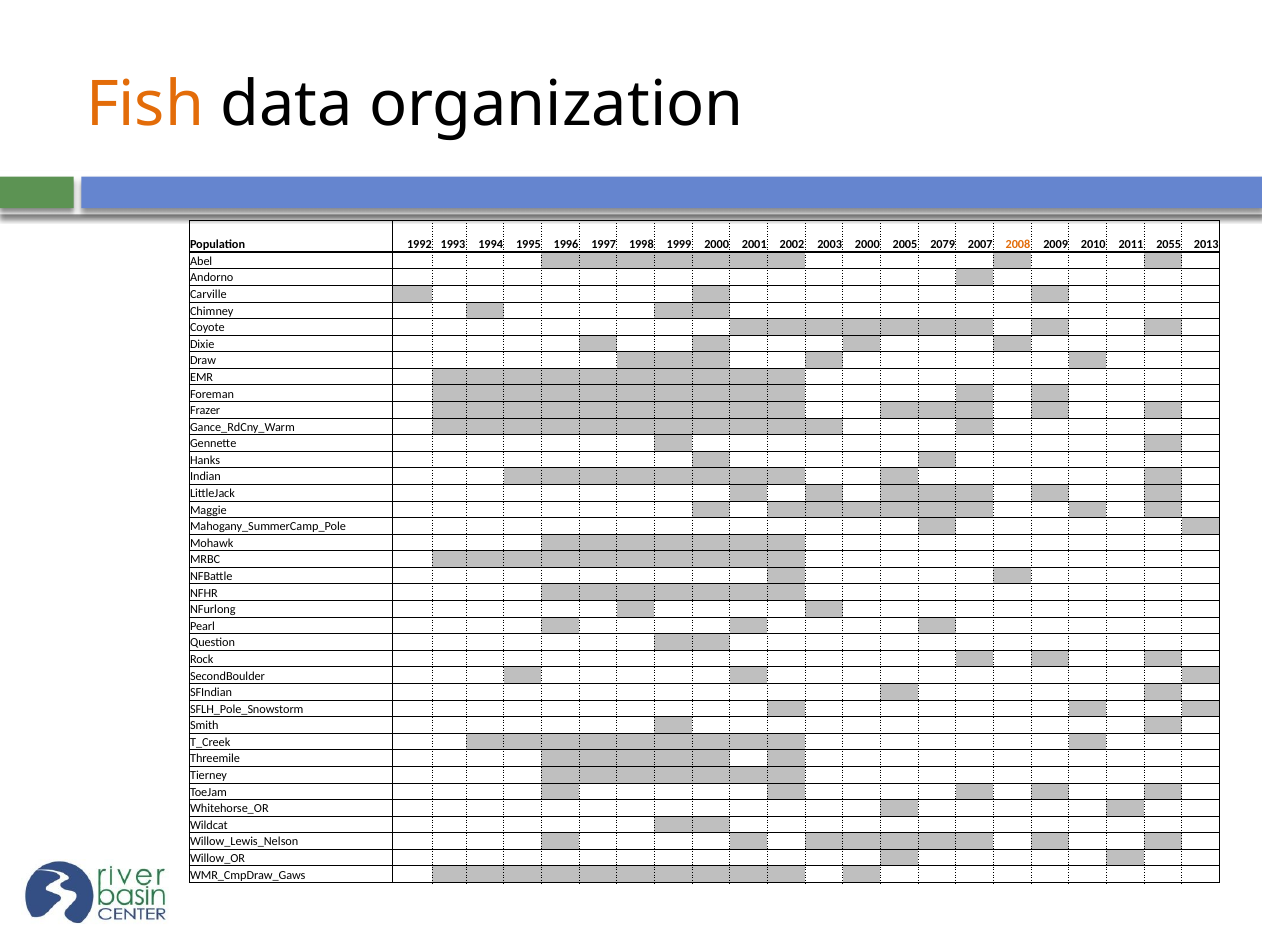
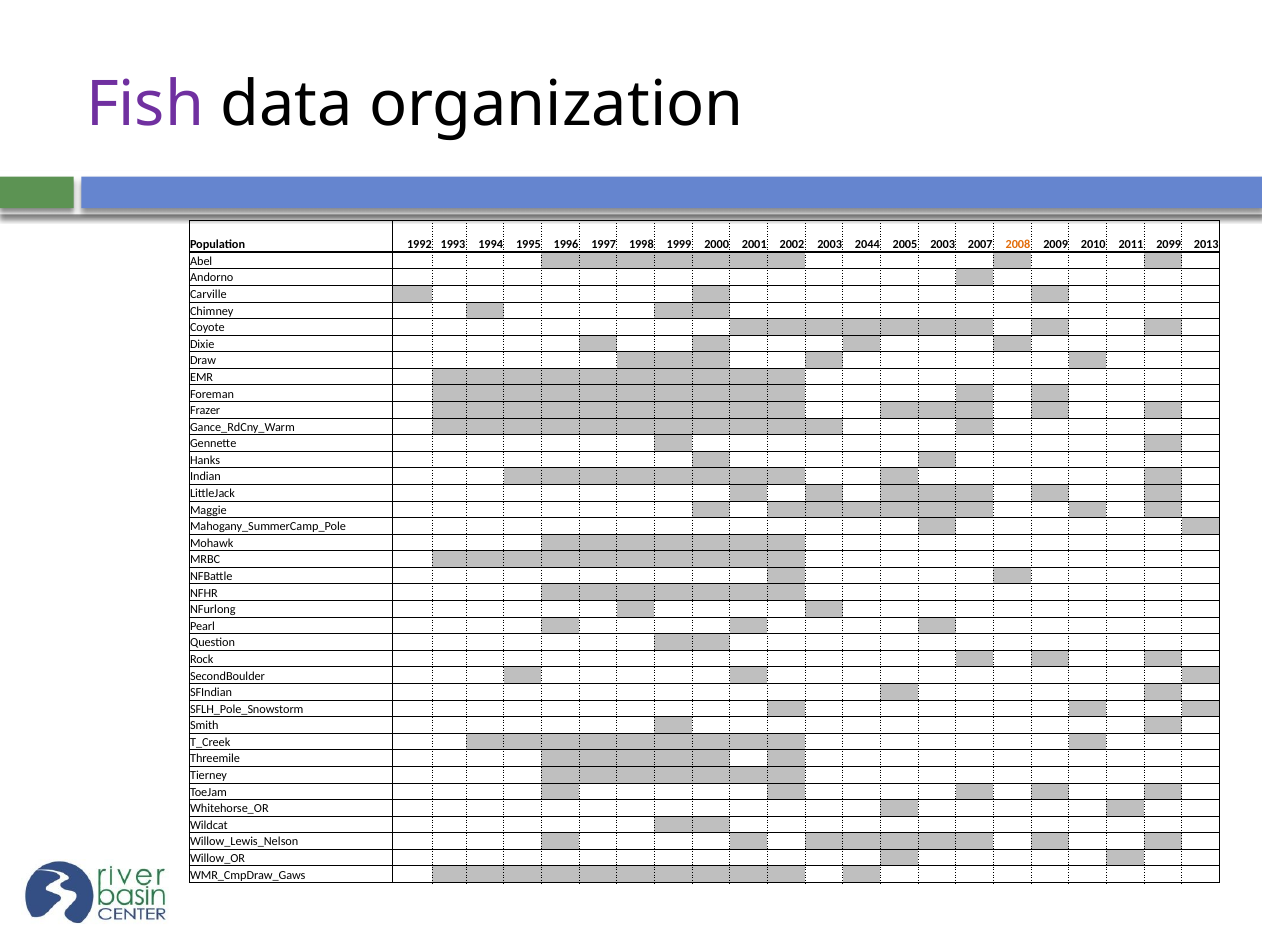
Fish colour: orange -> purple (145, 104)
2003 2000: 2000 -> 2044 (867, 245)
2005 2079: 2079 -> 2003 (943, 245)
2055: 2055 -> 2099 (1169, 245)
